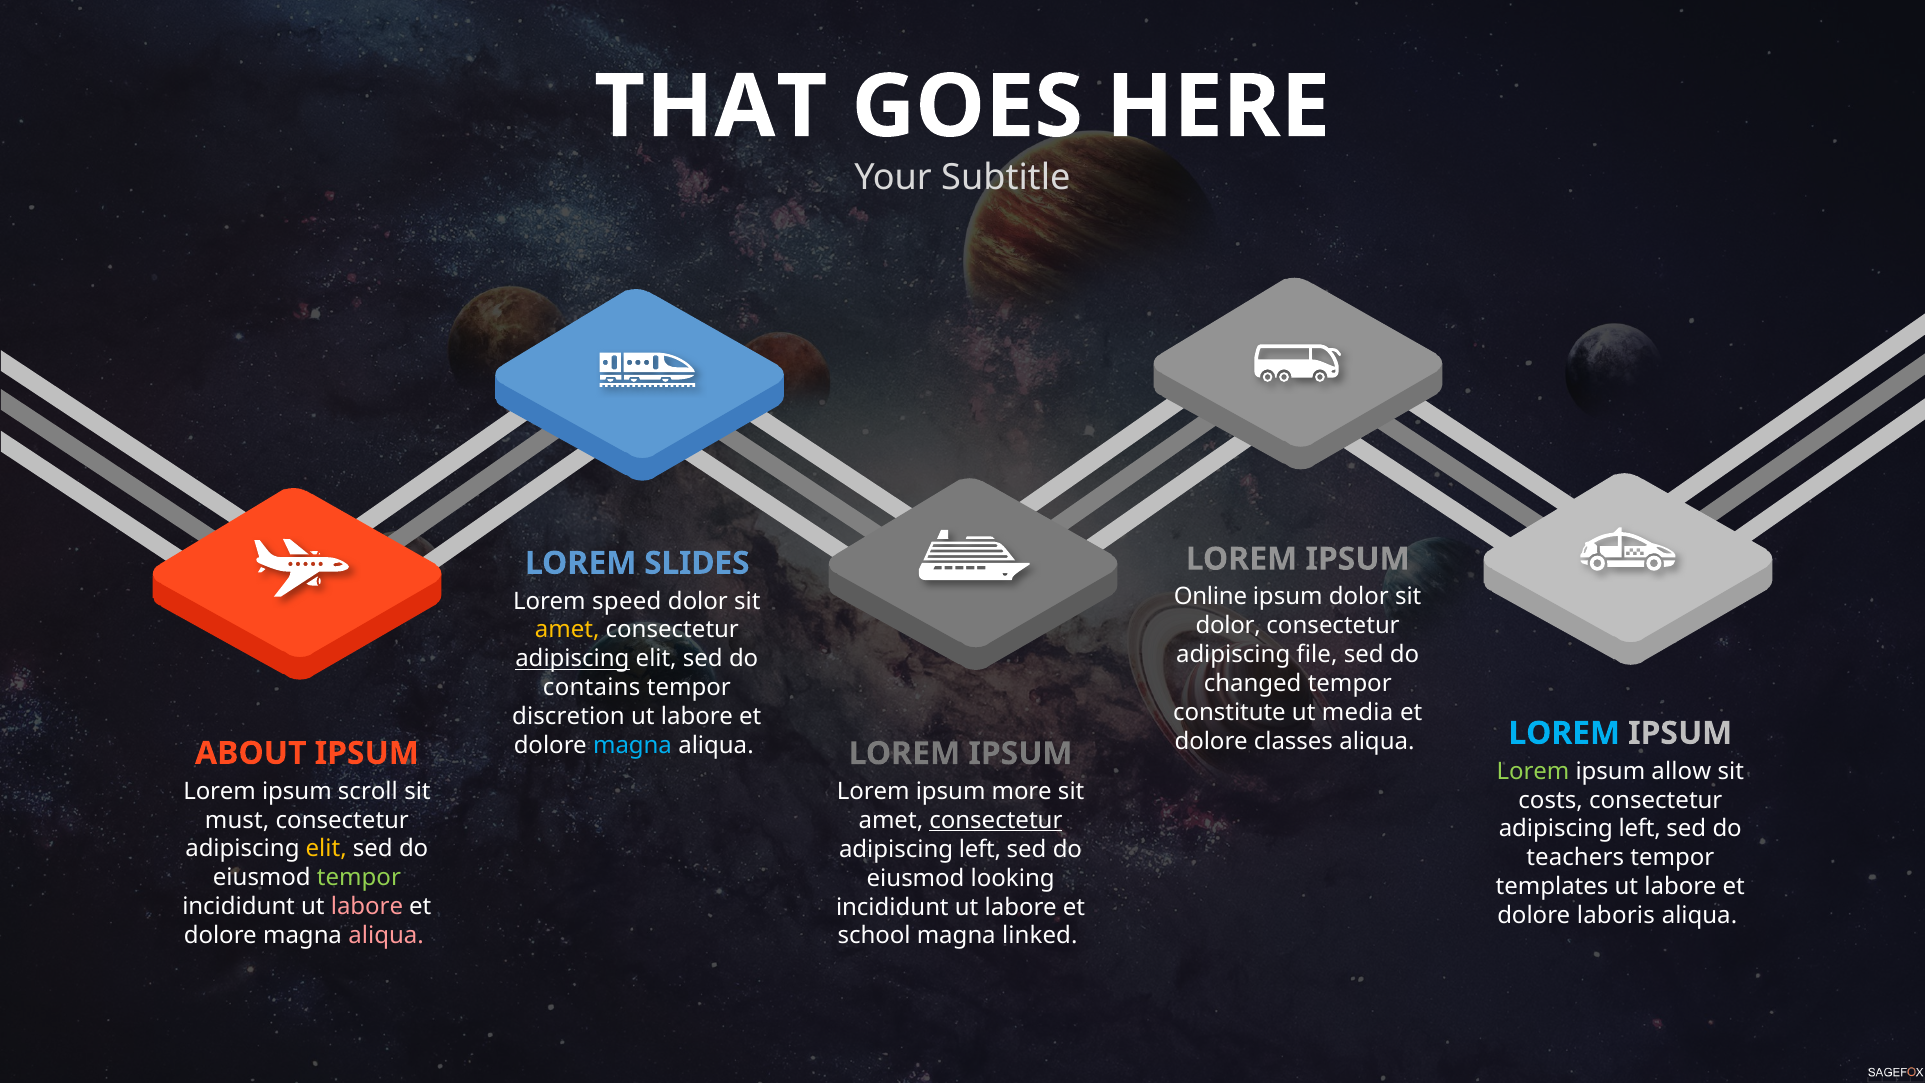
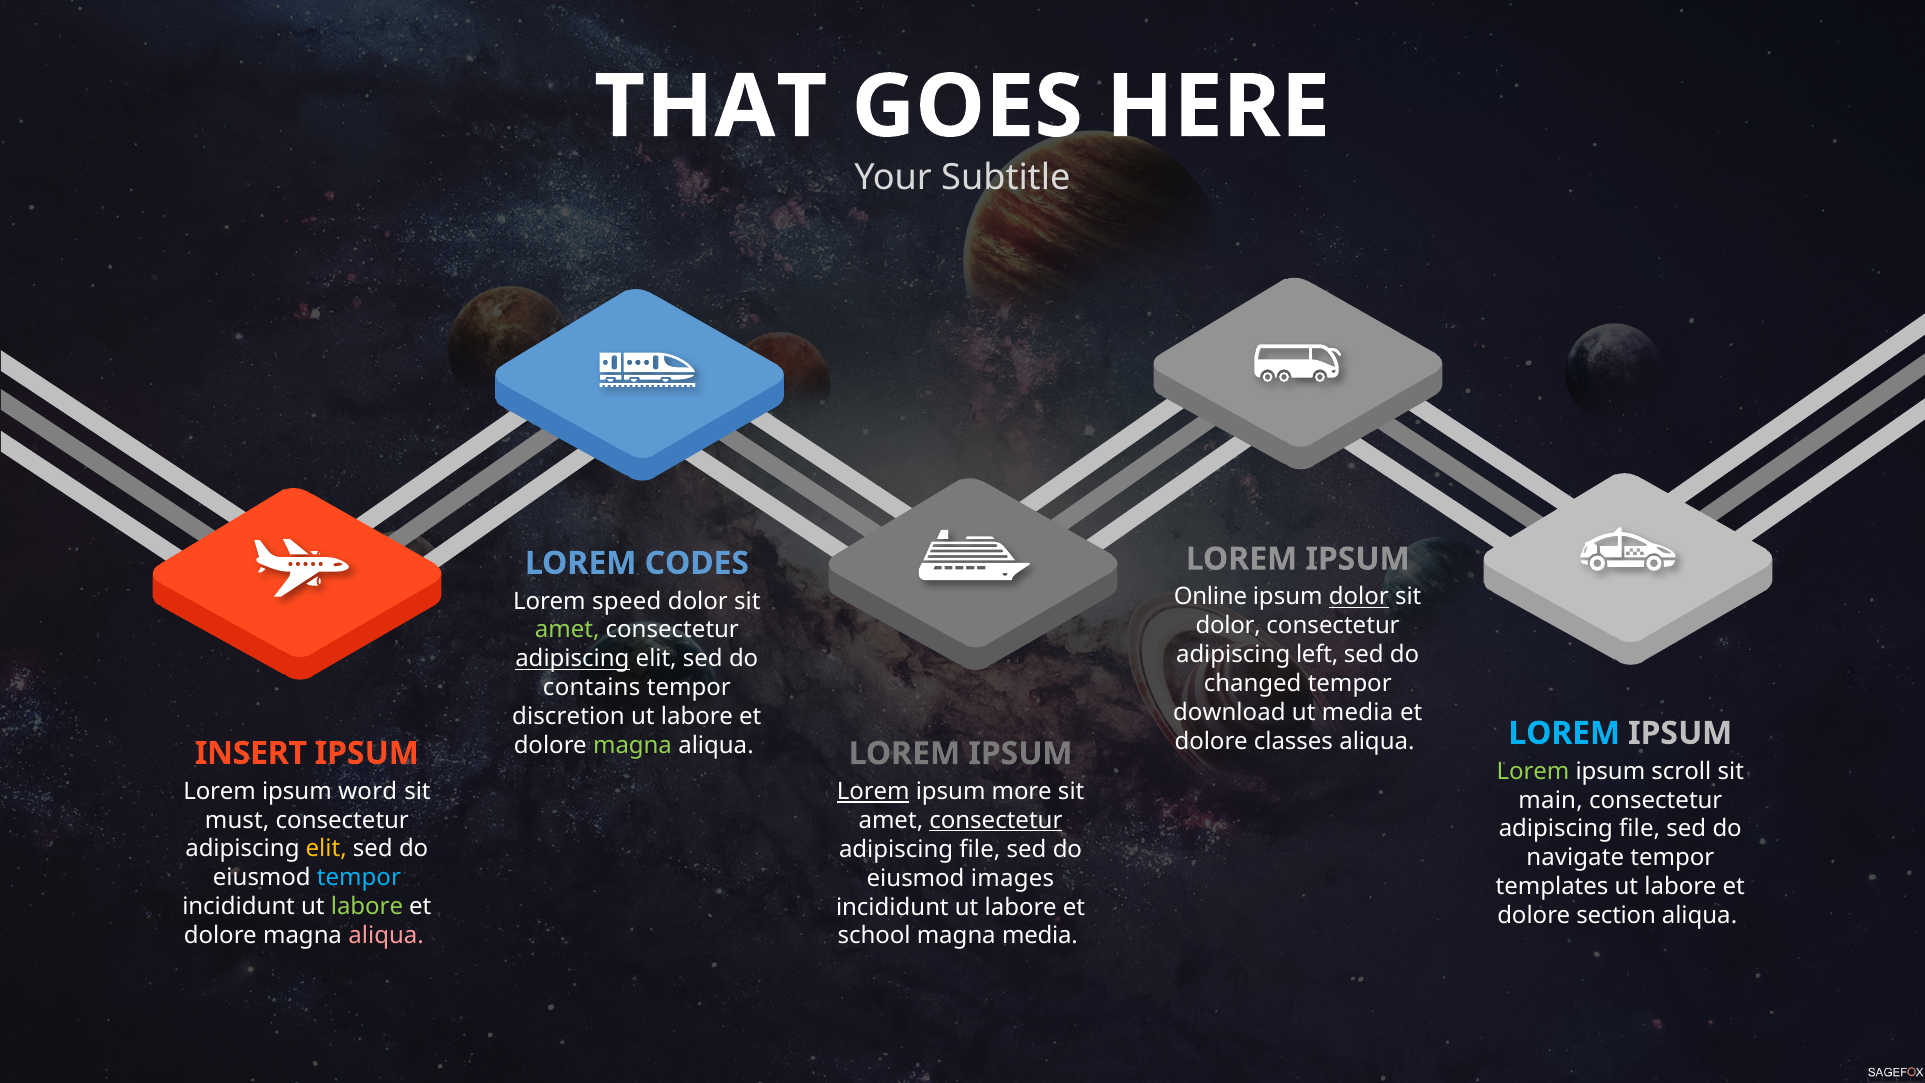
SLIDES: SLIDES -> CODES (697, 563)
dolor underline: none -> present (1359, 597)
amet colour: yellow -> light green (567, 630)
file: file -> left (1317, 655)
constitute: constitute -> download (1229, 712)
magna colour: light blue -> light green (633, 745)
ABOUT: ABOUT -> INSERT (251, 753)
allow: allow -> scroll (1681, 771)
scroll: scroll -> word (368, 791)
Lorem underline: none -> present (873, 791)
costs: costs -> main (1551, 800)
left: left -> file (1640, 829)
left: left -> file (980, 849)
teachers: teachers -> navigate (1575, 858)
tempor colour: light green -> light blue (359, 878)
looking: looking -> images (1013, 878)
labore colour: pink -> light green (367, 907)
laboris: laboris -> section (1616, 915)
magna linked: linked -> media (1040, 936)
